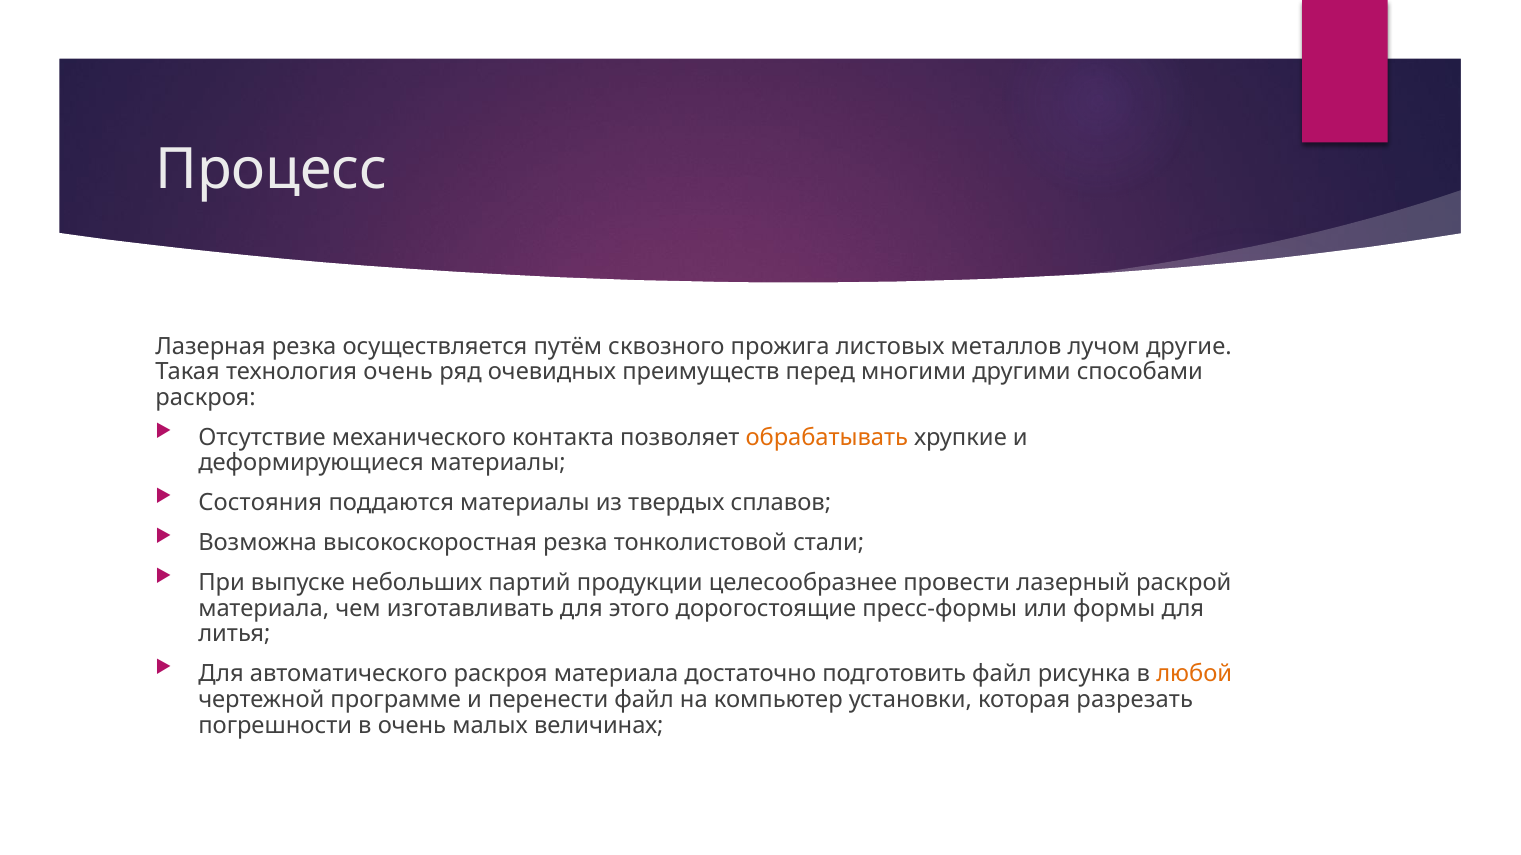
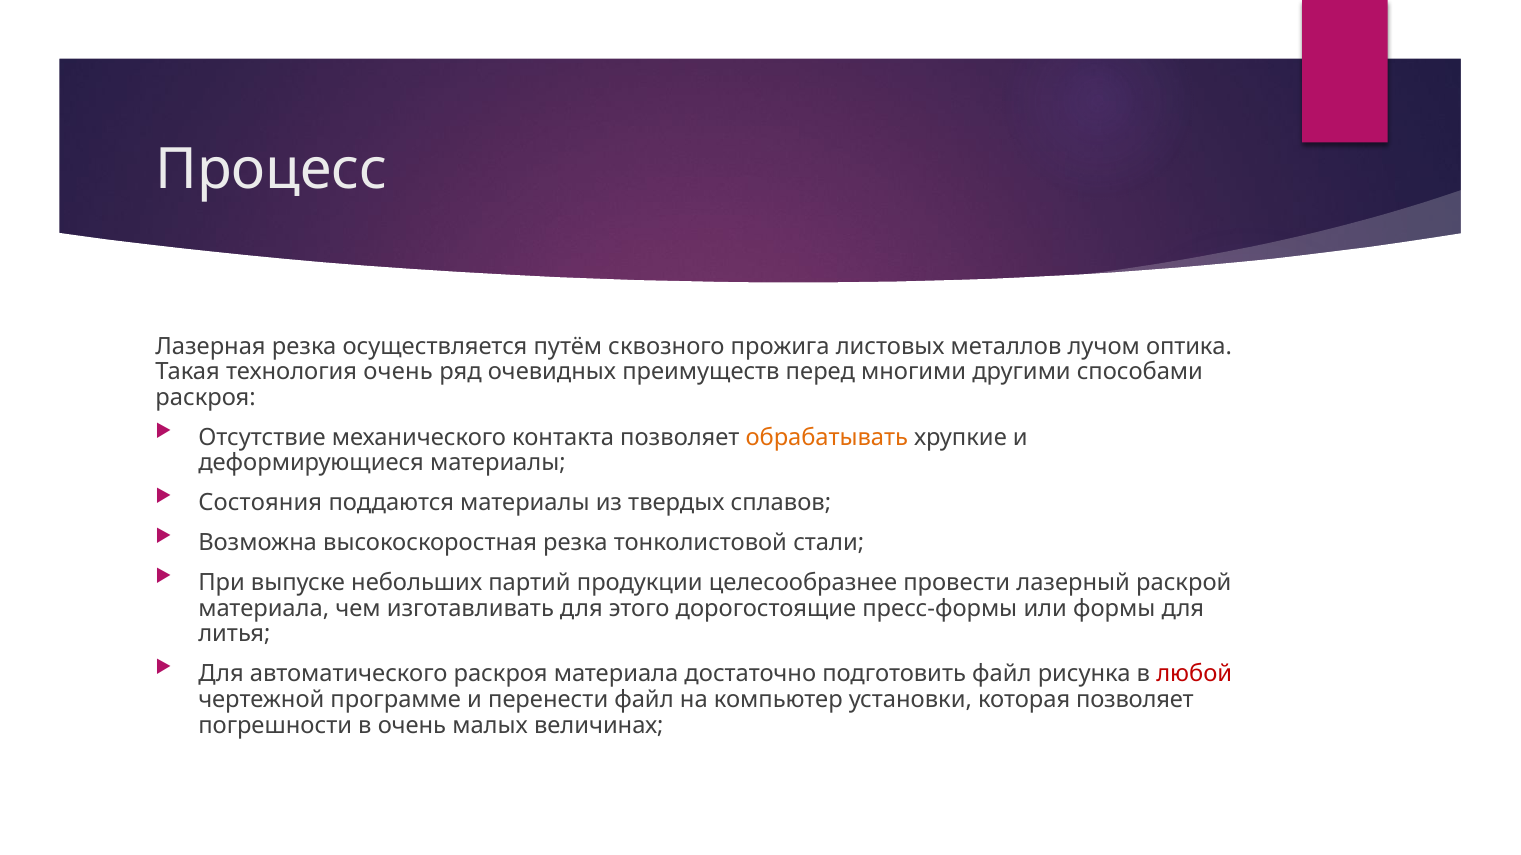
другие: другие -> оптика (1189, 346)
любой colour: orange -> red (1194, 674)
которая разрезать: разрезать -> позволяет (1135, 700)
